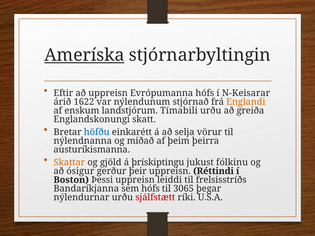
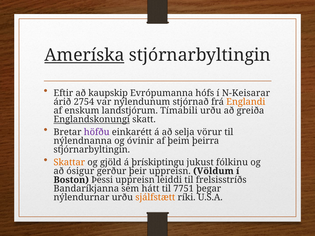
að uppreisn: uppreisn -> kaupskip (108, 93)
1622: 1622 -> 2754 (84, 102)
Englandskonungi underline: none -> present (92, 120)
höfðu colour: blue -> purple (97, 132)
miðað: miðað -> óvinir (140, 141)
austuríkismanna: austuríkismanna -> stjórnarbyltingin (92, 150)
Réttindi: Réttindi -> Völdum (213, 171)
sem hófs: hófs -> hátt (150, 189)
3065: 3065 -> 7751 (184, 189)
sjálfstætt colour: red -> orange (155, 198)
